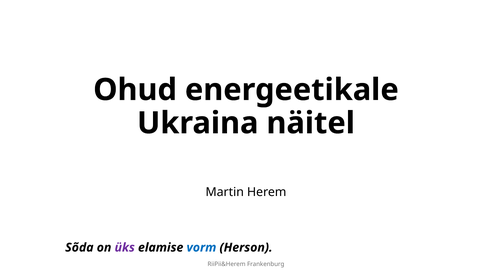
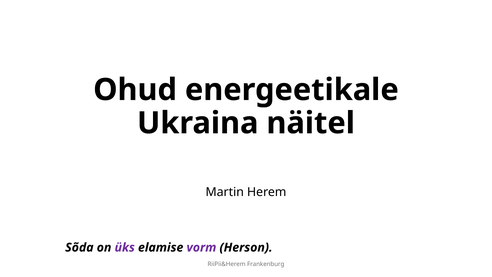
vorm colour: blue -> purple (201, 247)
